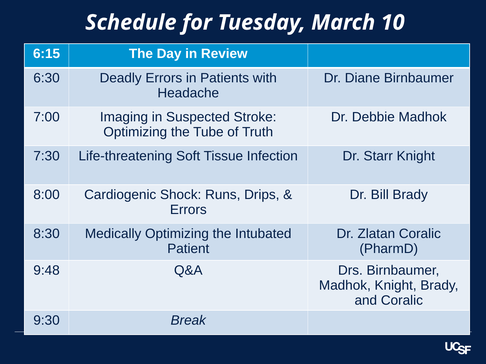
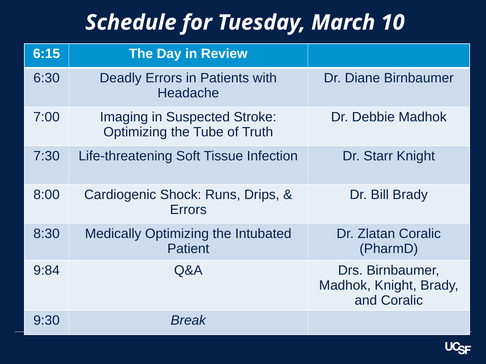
9:48: 9:48 -> 9:84 (47, 271)
